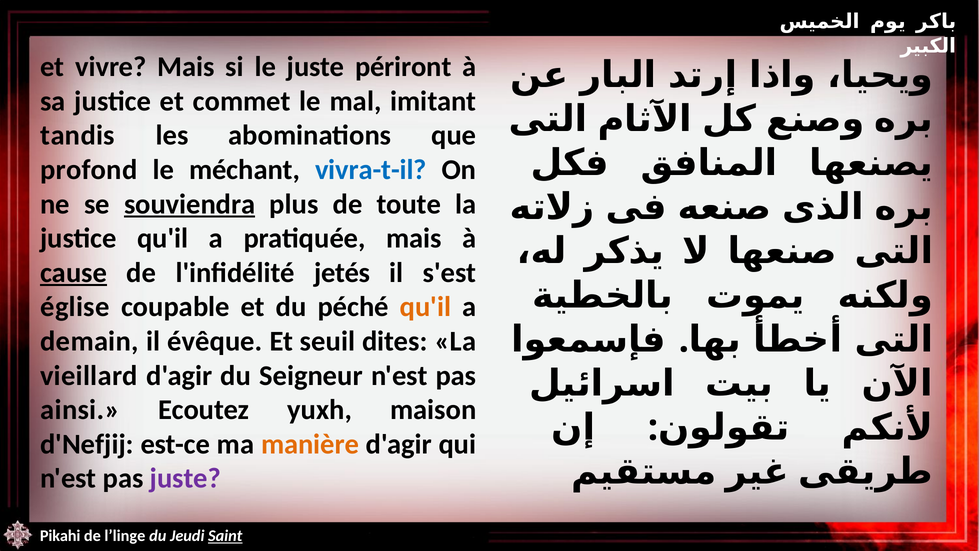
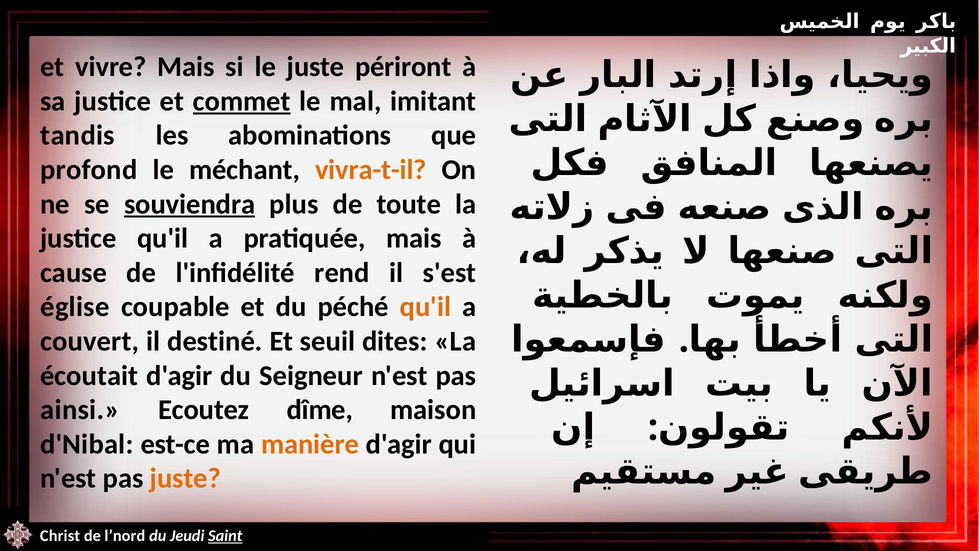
commet underline: none -> present (242, 101)
vivra-t-il colour: blue -> orange (371, 170)
cause underline: present -> none (74, 273)
jetés: jetés -> rend (342, 273)
demain: demain -> couvert (90, 341)
évêque: évêque -> destiné (215, 341)
vieillard: vieillard -> écoutait (89, 375)
yuxh: yuxh -> dîme (320, 410)
d'Nefjij: d'Nefjij -> d'Nibal (87, 444)
juste colour: purple -> orange (185, 478)
Pikahi: Pikahi -> Christ (60, 536)
l’linge: l’linge -> l’nord (125, 536)
